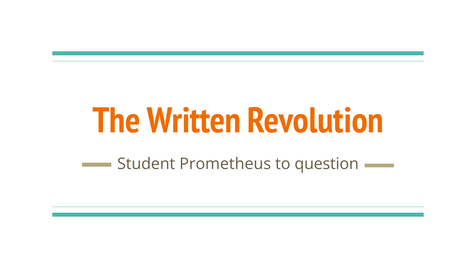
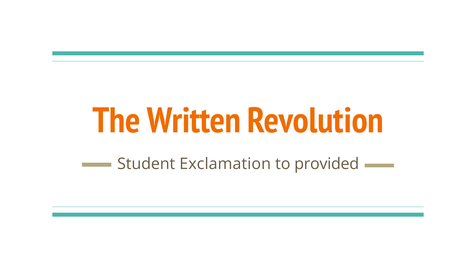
Prometheus: Prometheus -> Exclamation (225, 164)
question: question -> provided (327, 164)
